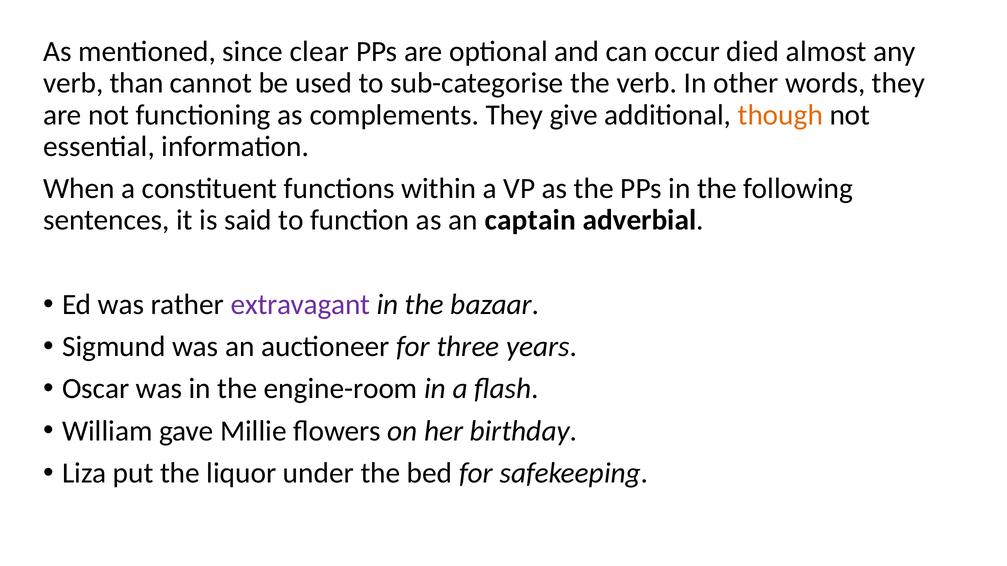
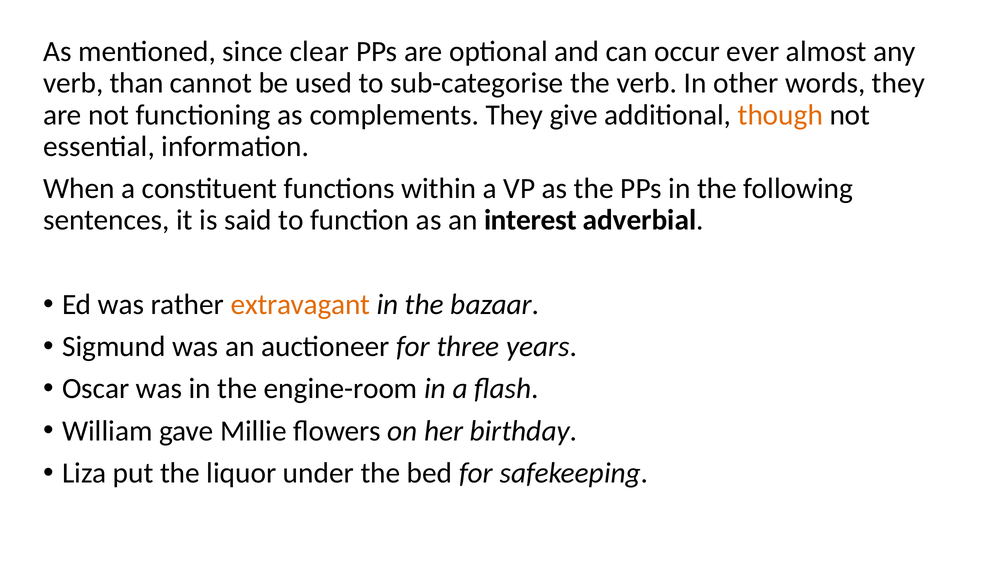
died: died -> ever (753, 52)
captain: captain -> interest (530, 220)
extravagant colour: purple -> orange (300, 305)
